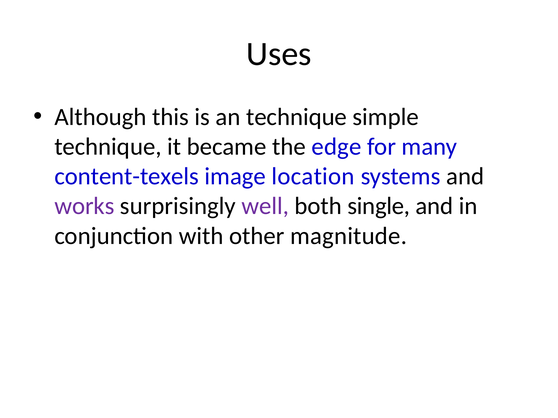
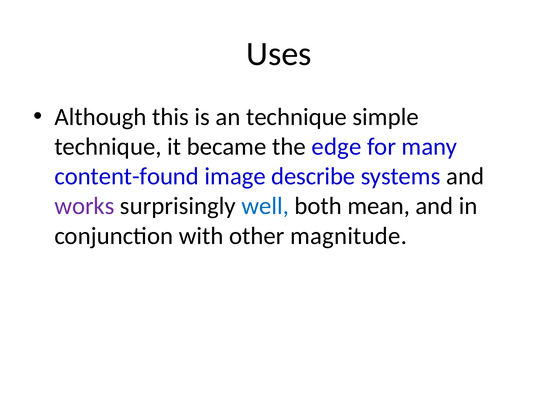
content-texels: content-texels -> content-found (127, 177)
location: location -> describe (313, 177)
well colour: purple -> blue (265, 206)
single: single -> mean (379, 206)
